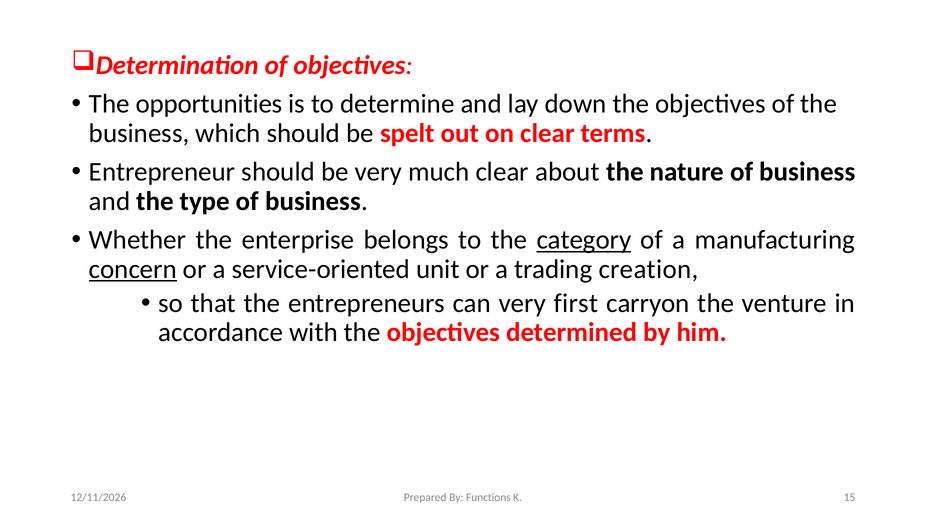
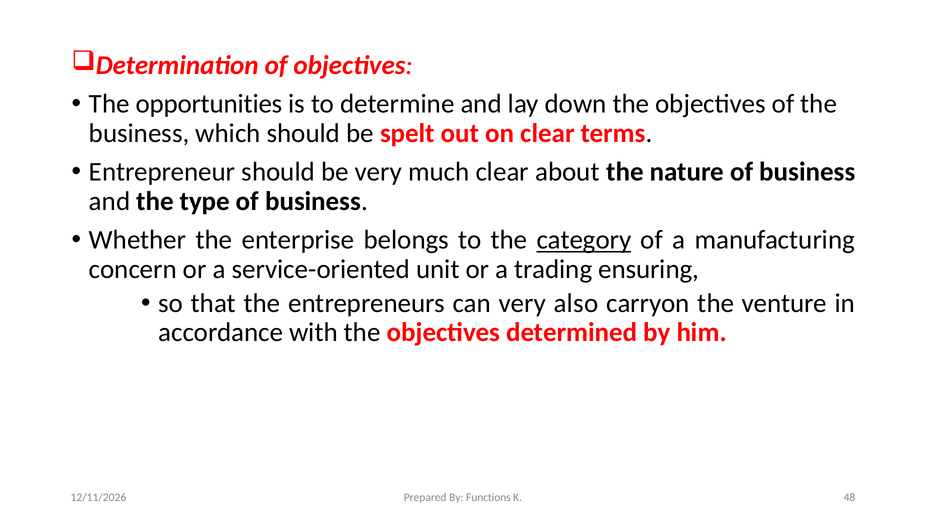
concern underline: present -> none (133, 269)
creation: creation -> ensuring (649, 269)
first: first -> also (576, 303)
15: 15 -> 48 (850, 497)
